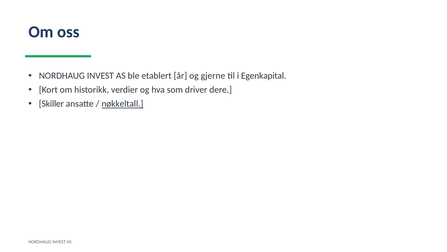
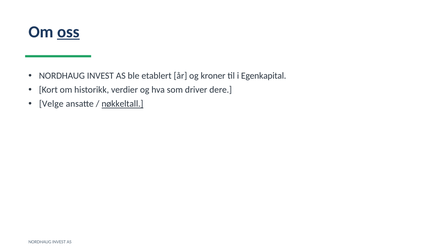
oss underline: none -> present (68, 32)
gjerne: gjerne -> kroner (213, 76)
Skiller: Skiller -> Velge (51, 104)
